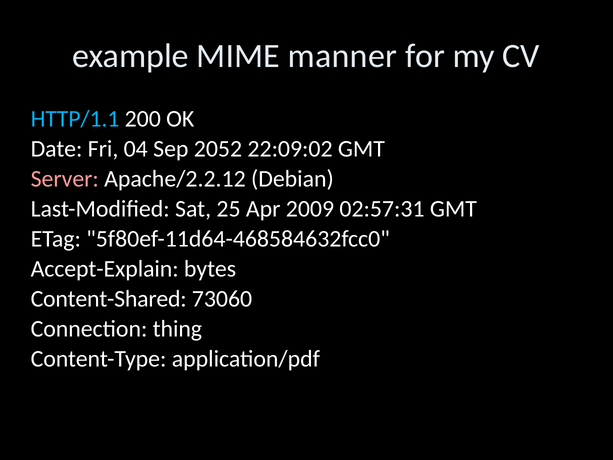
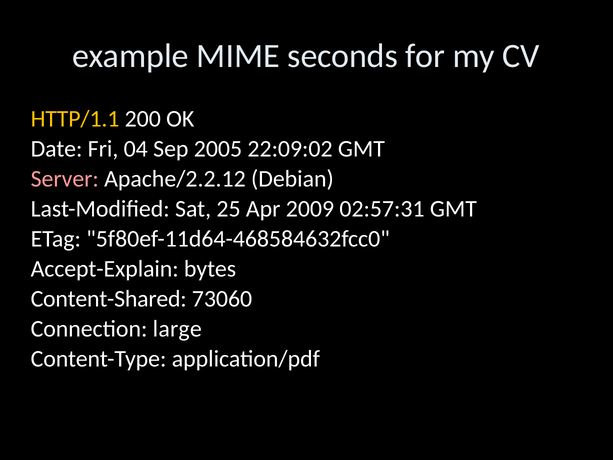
manner: manner -> seconds (343, 56)
HTTP/1.1 colour: light blue -> yellow (75, 119)
2052: 2052 -> 2005 (218, 149)
thing: thing -> large (177, 329)
